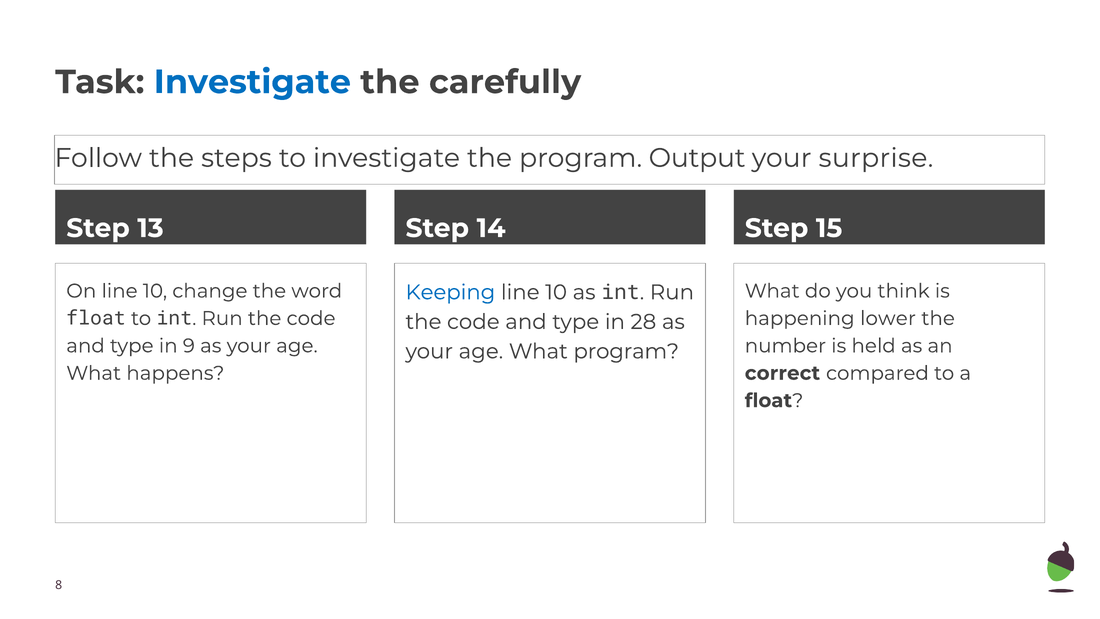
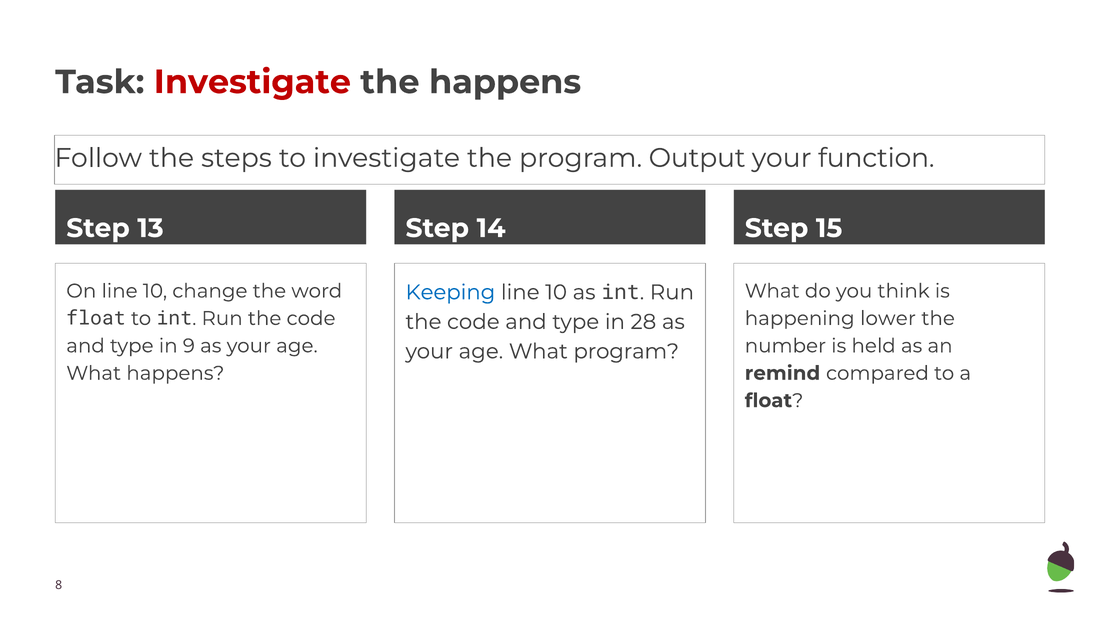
Investigate colour: blue -> red (252, 82)
the carefully: carefully -> happens (505, 82)
surprise: surprise -> function (876, 158)
correct: correct -> remind (782, 373)
